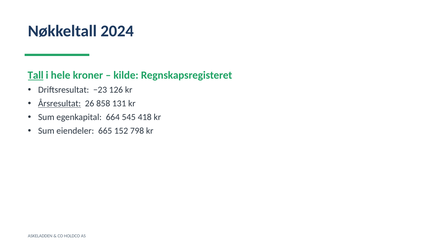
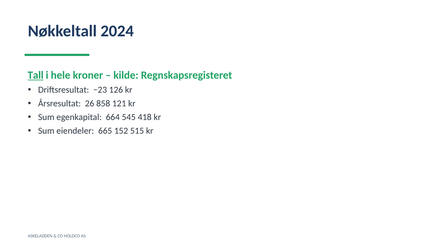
Årsresultat underline: present -> none (60, 104)
131: 131 -> 121 (119, 104)
798: 798 -> 515 (137, 131)
